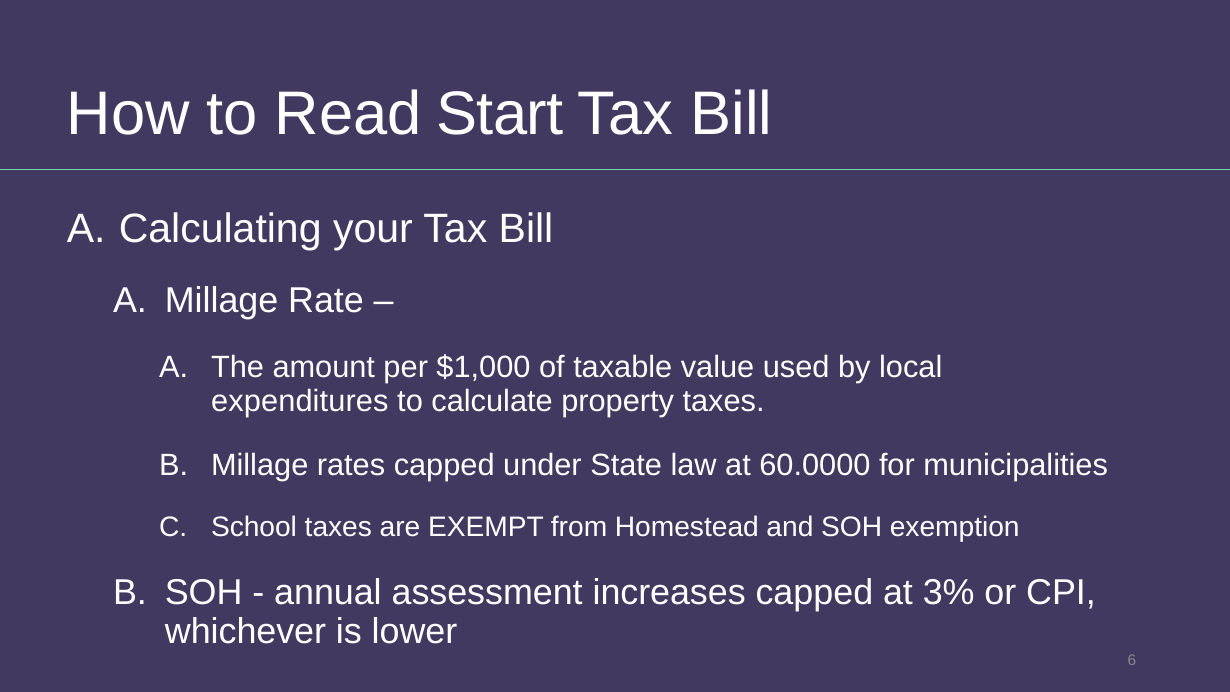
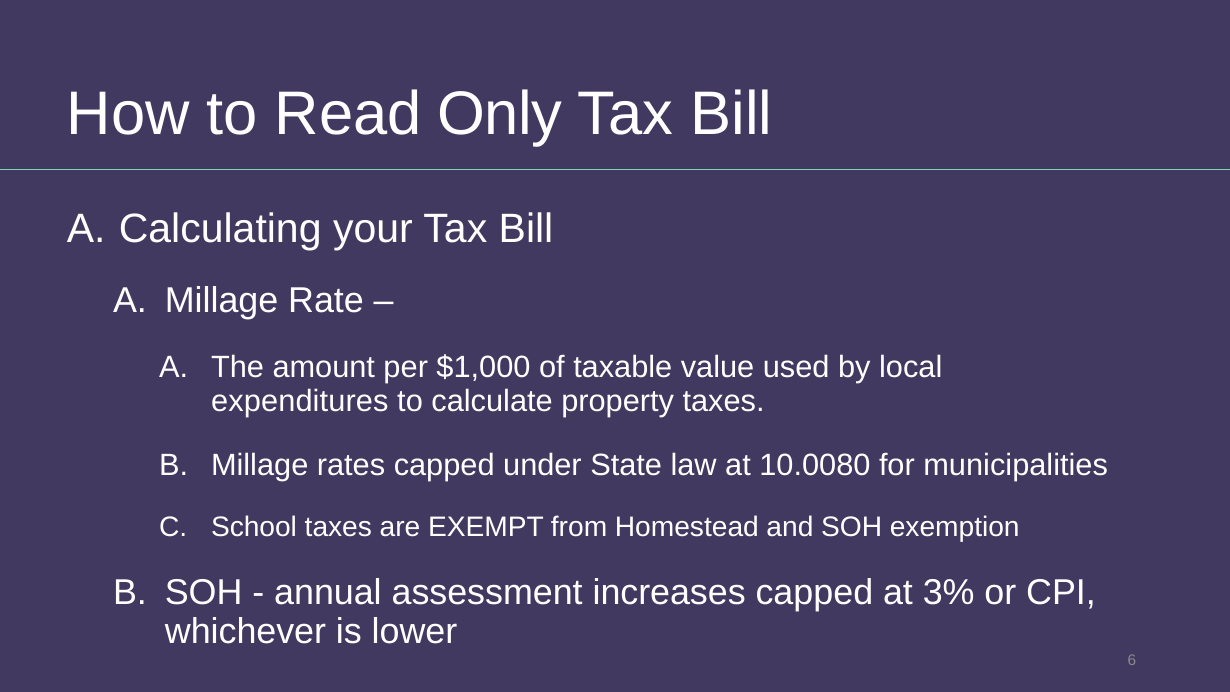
Start: Start -> Only (500, 114)
60.0000: 60.0000 -> 10.0080 (815, 465)
